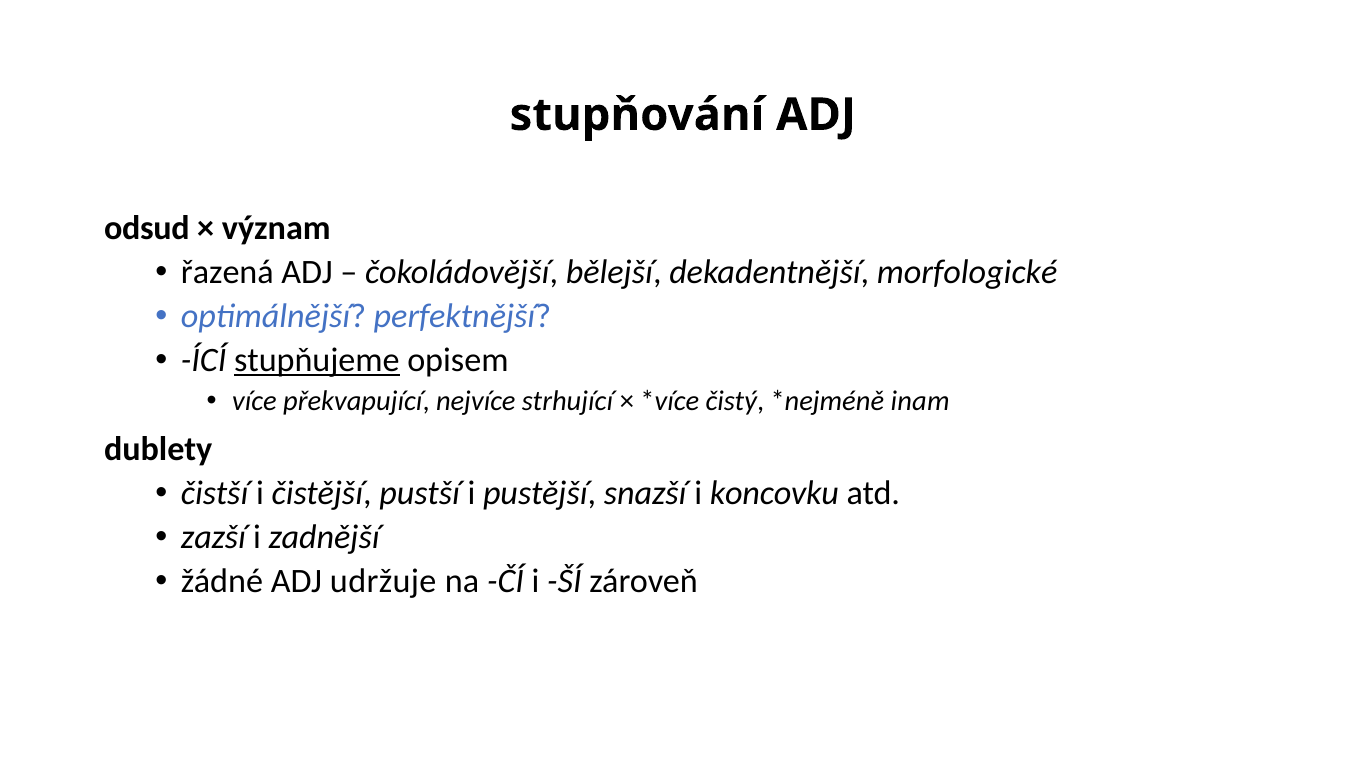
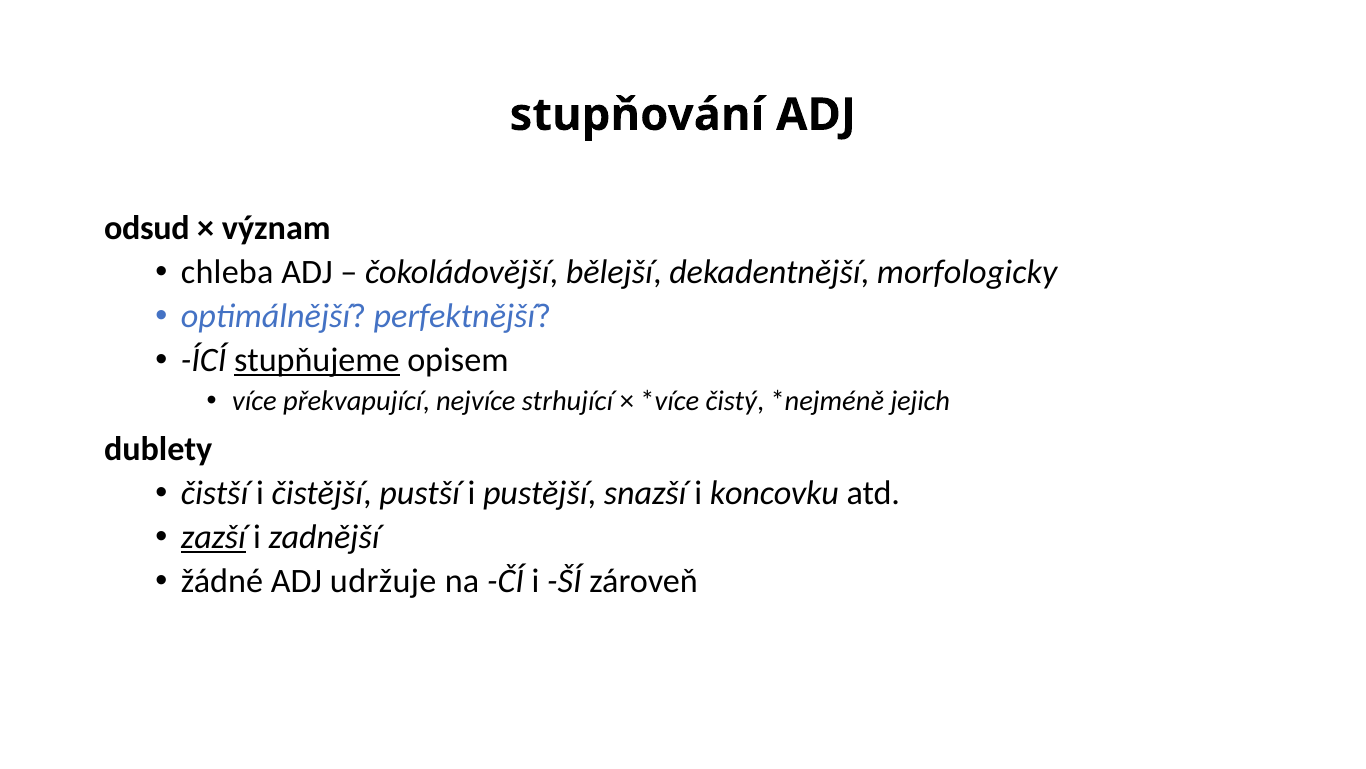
řazená: řazená -> chleba (227, 272)
morfologické: morfologické -> morfologicky (967, 272)
inam: inam -> jejich (920, 401)
zazší underline: none -> present (213, 537)
